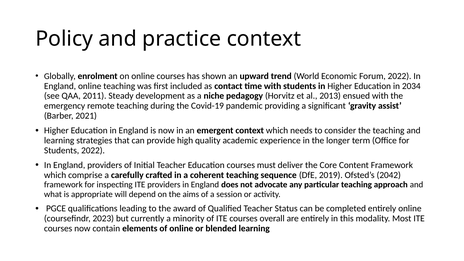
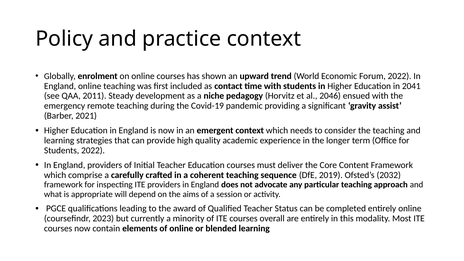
2034: 2034 -> 2041 (411, 86)
2013: 2013 -> 2046 (330, 96)
2042: 2042 -> 2032 (389, 175)
